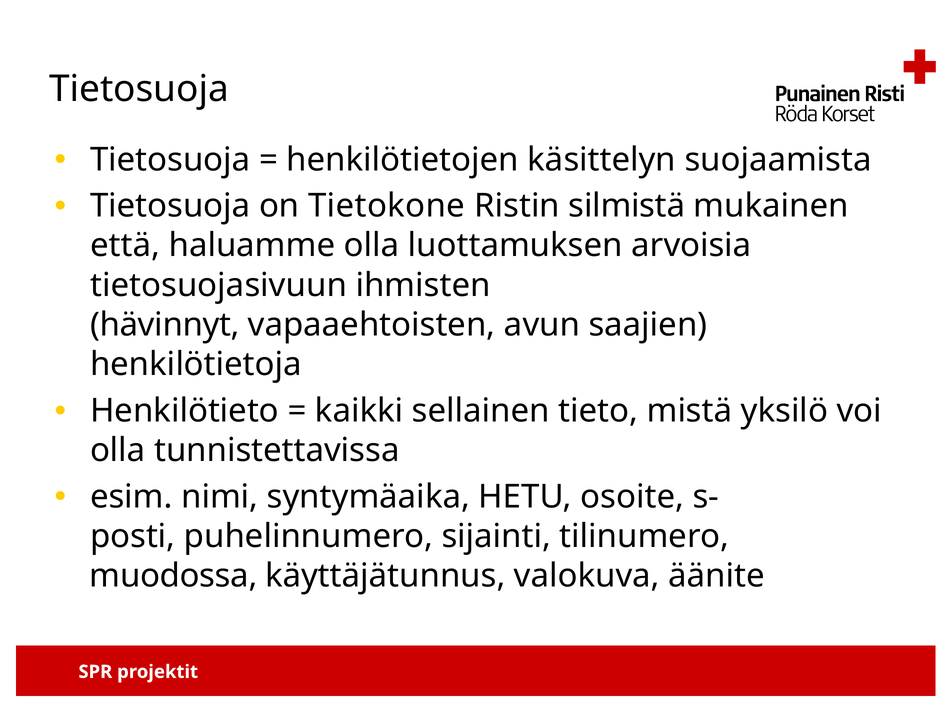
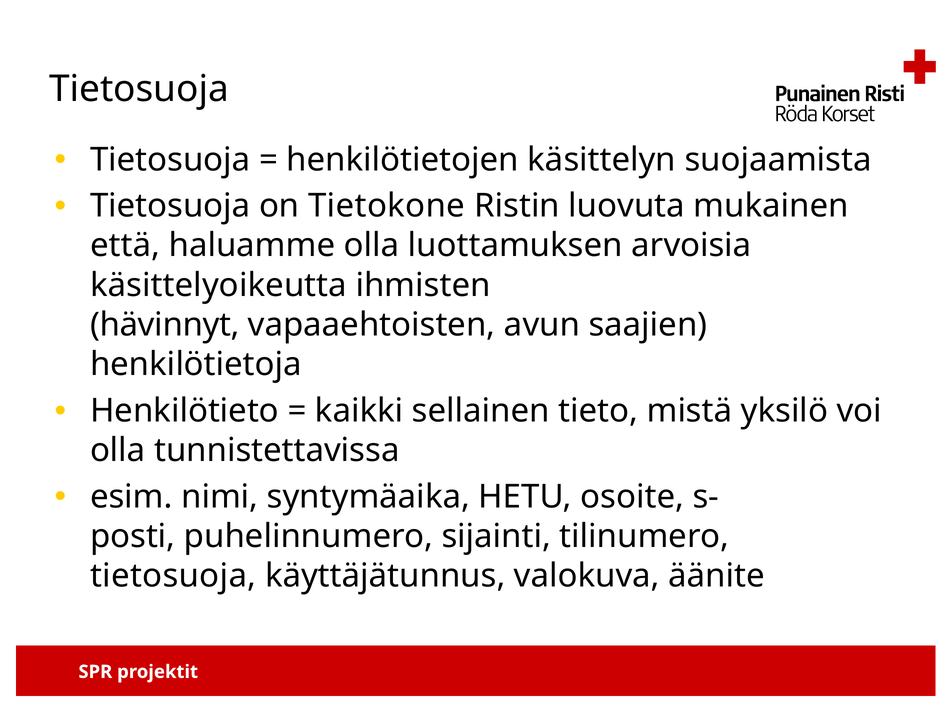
silmistä: silmistä -> luovuta (627, 206)
tietosuojasivuun: tietosuojasivuun -> käsittelyoikeutta (219, 285)
muodossa: muodossa -> tietosuoja (173, 576)
